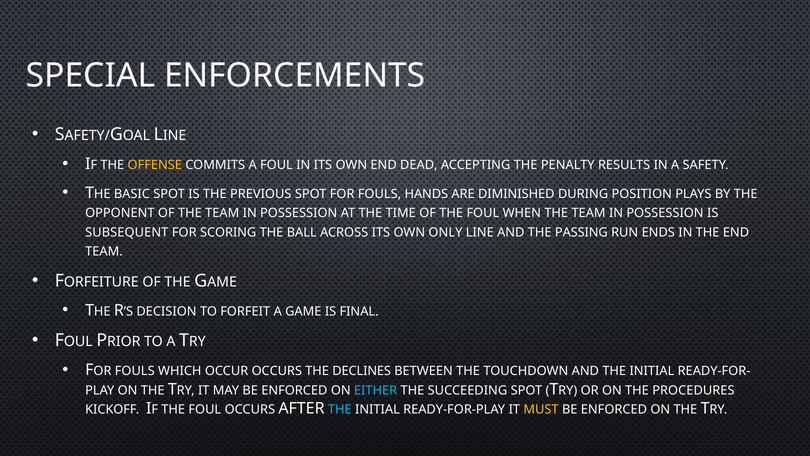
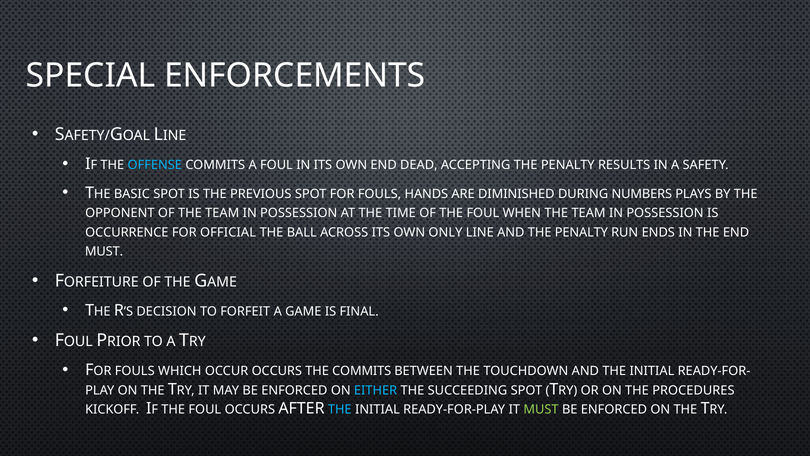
OFFENSE colour: yellow -> light blue (155, 165)
POSITION: POSITION -> NUMBERS (642, 194)
SUBSEQUENT: SUBSEQUENT -> OCCURRENCE (127, 232)
SCORING: SCORING -> OFFICIAL (228, 232)
AND THE PASSING: PASSING -> PENALTY (581, 232)
TEAM: TEAM -> MUST (104, 251)
THE DECLINES: DECLINES -> COMMITS (362, 371)
MUST colour: yellow -> light green (541, 409)
